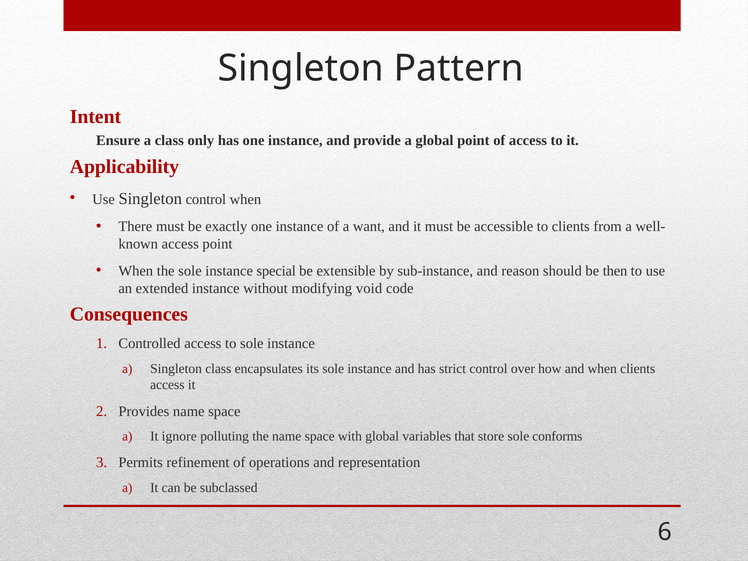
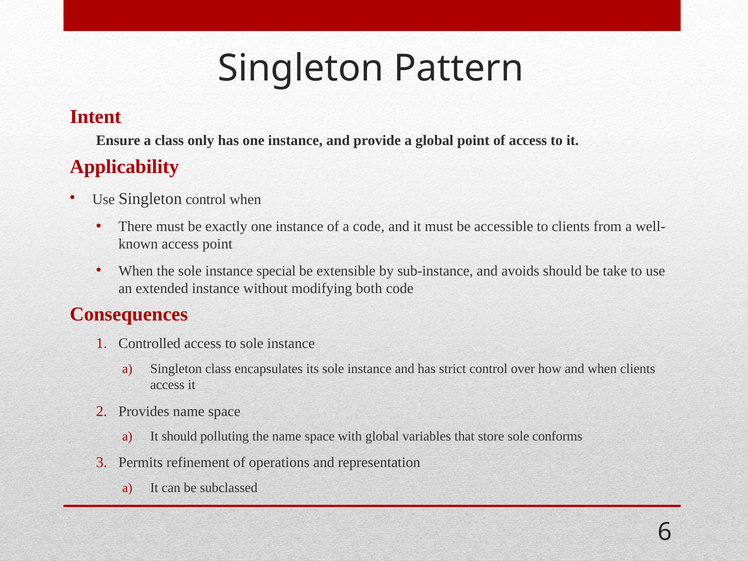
a want: want -> code (369, 226)
reason: reason -> avoids (520, 271)
then: then -> take (615, 271)
void: void -> both (369, 288)
It ignore: ignore -> should (179, 436)
